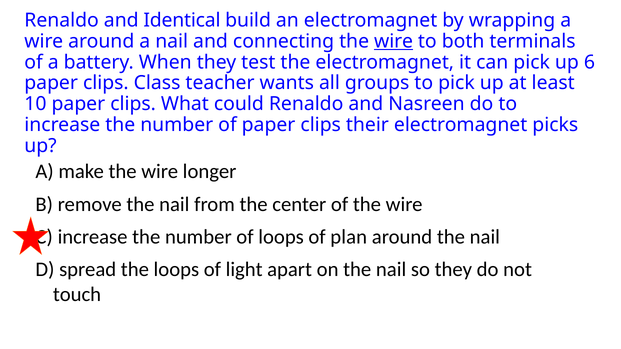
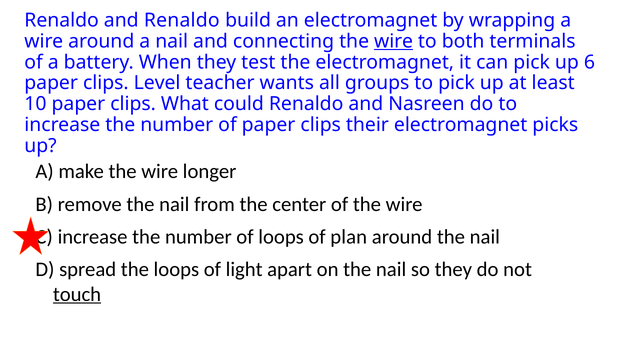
and Identical: Identical -> Renaldo (182, 20)
Class: Class -> Level (157, 83)
touch underline: none -> present (77, 294)
